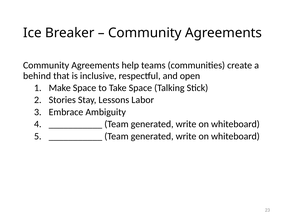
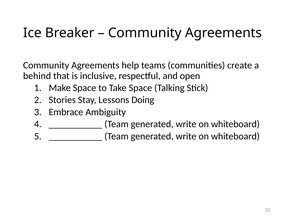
Labor: Labor -> Doing (143, 100)
